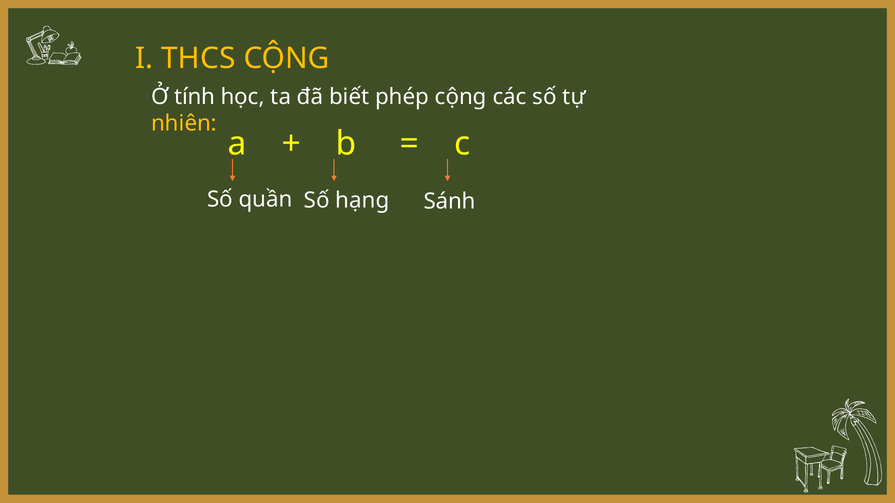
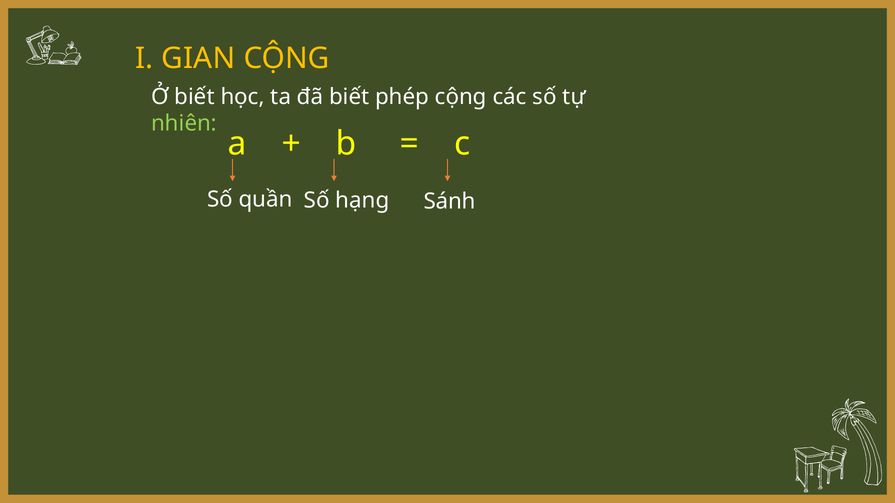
THCS: THCS -> GIAN (198, 59)
Ở tính: tính -> biết (195, 97)
nhiên colour: yellow -> light green (184, 124)
